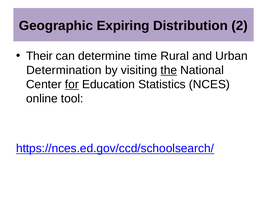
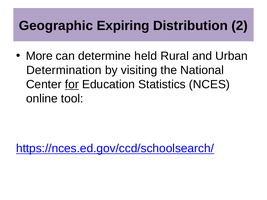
Their: Their -> More (39, 56)
time: time -> held (146, 56)
the underline: present -> none (169, 70)
